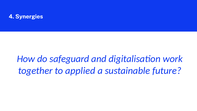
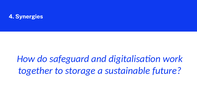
applied: applied -> storage (80, 71)
